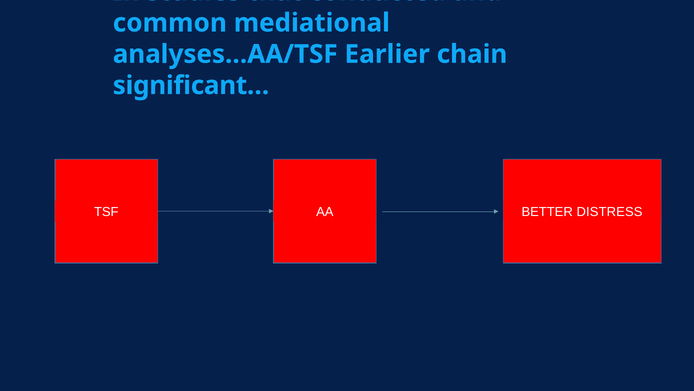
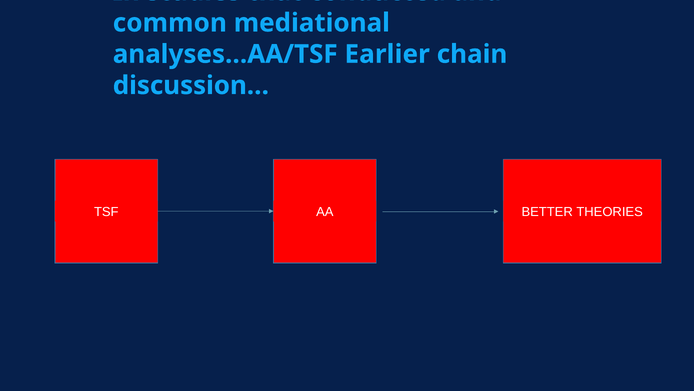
significant…: significant… -> discussion… (191, 85)
DISTRESS: DISTRESS -> THEORIES (610, 212)
